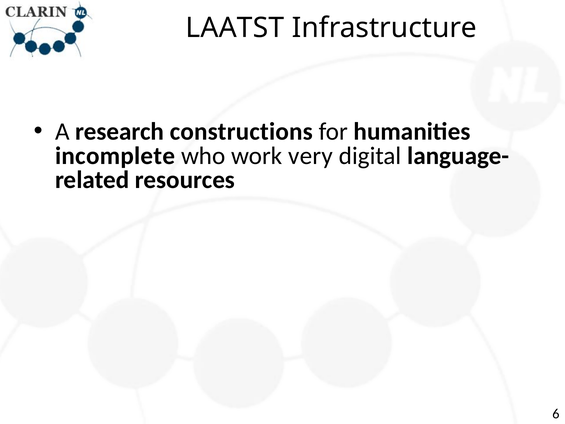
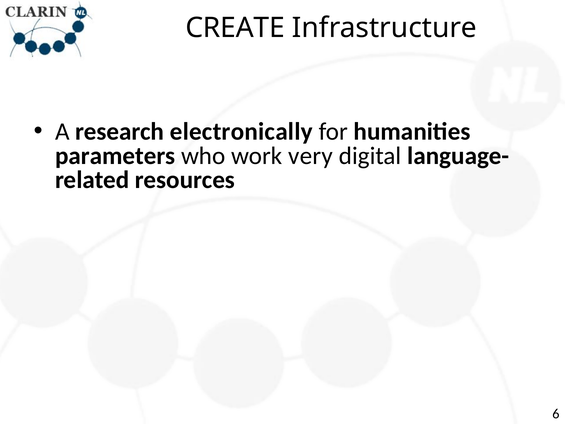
LAATST: LAATST -> CREATE (235, 28)
constructions: constructions -> electronically (241, 132)
incomplete: incomplete -> parameters (115, 156)
